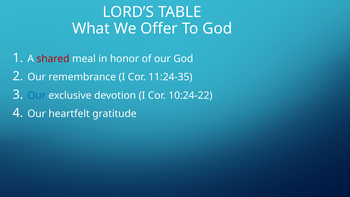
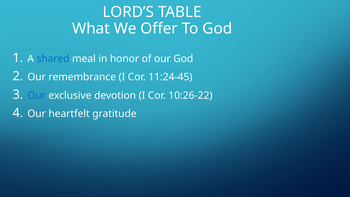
shared colour: red -> blue (53, 59)
11:24-35: 11:24-35 -> 11:24-45 (170, 77)
10:24-22: 10:24-22 -> 10:26-22 (190, 95)
